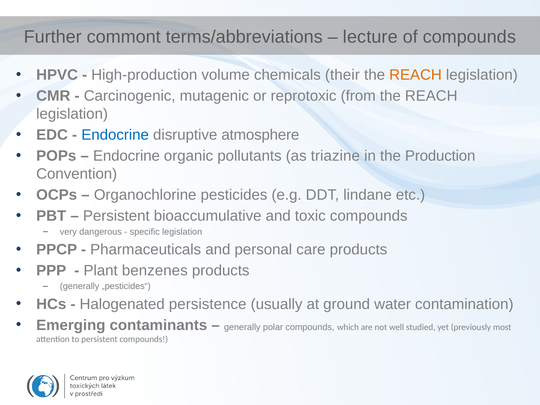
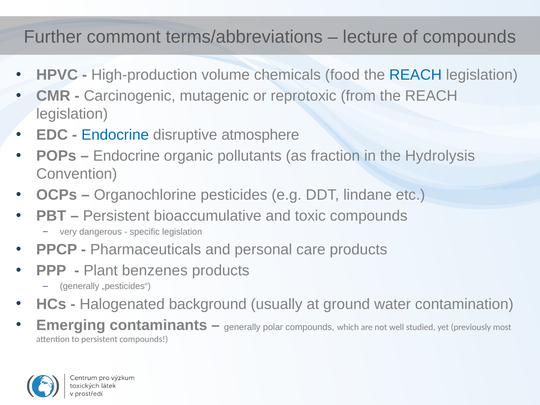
their: their -> food (342, 75)
REACH colour: orange -> blue (415, 75)
triazine: triazine -> fraction (335, 156)
Production: Production -> Hydrolysis (440, 156)
persistence: persistence -> background (208, 304)
